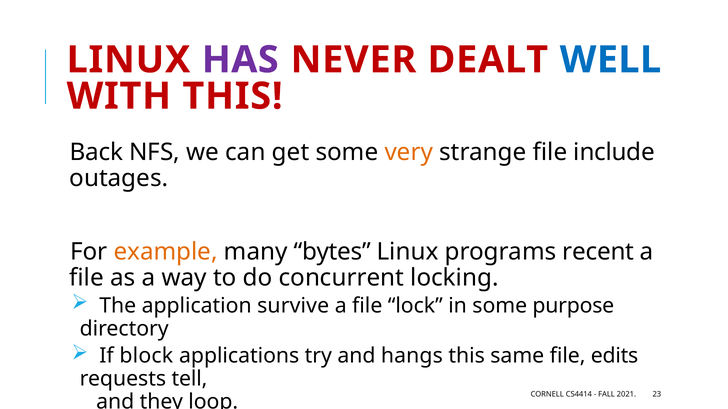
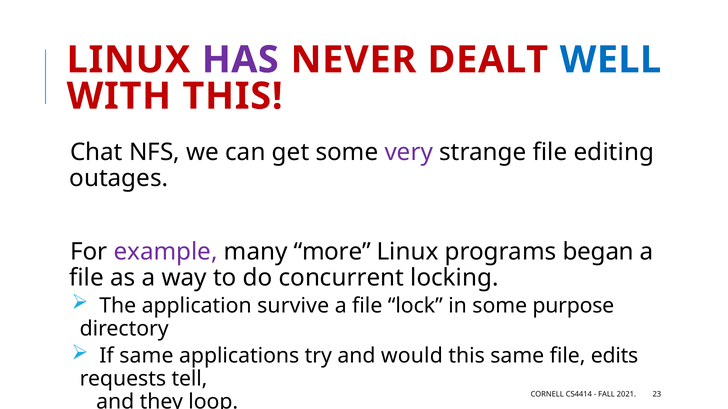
Back: Back -> Chat (96, 152)
very colour: orange -> purple (409, 152)
include: include -> editing (614, 152)
example colour: orange -> purple (166, 252)
bytes: bytes -> more (332, 252)
recent: recent -> began (598, 252)
If block: block -> same (146, 356)
hangs: hangs -> would (412, 356)
